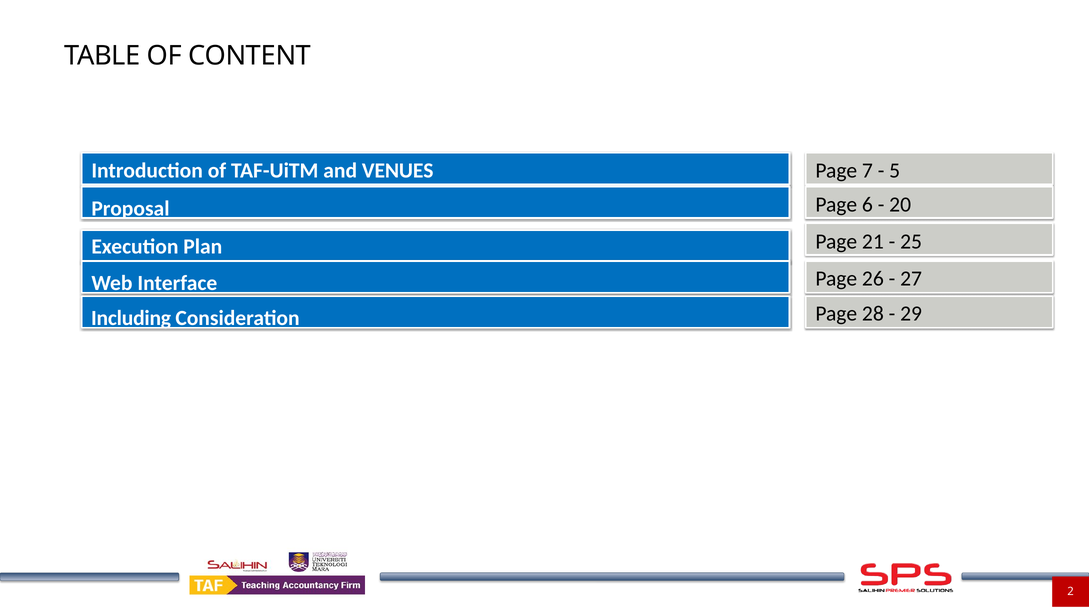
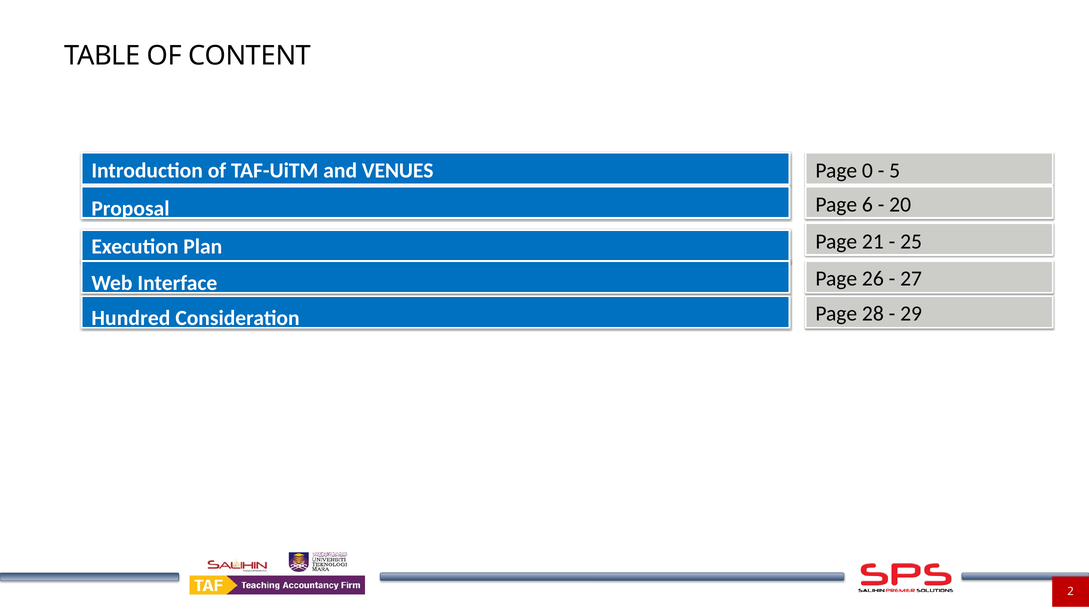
7: 7 -> 0 (867, 171)
Including: Including -> Hundred (131, 318)
